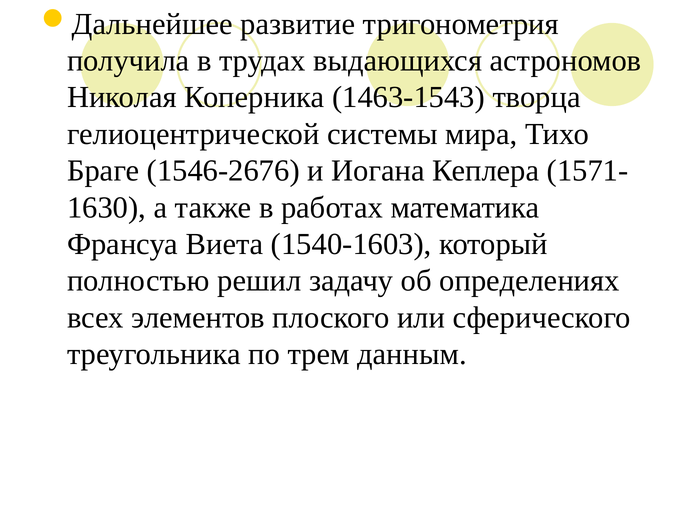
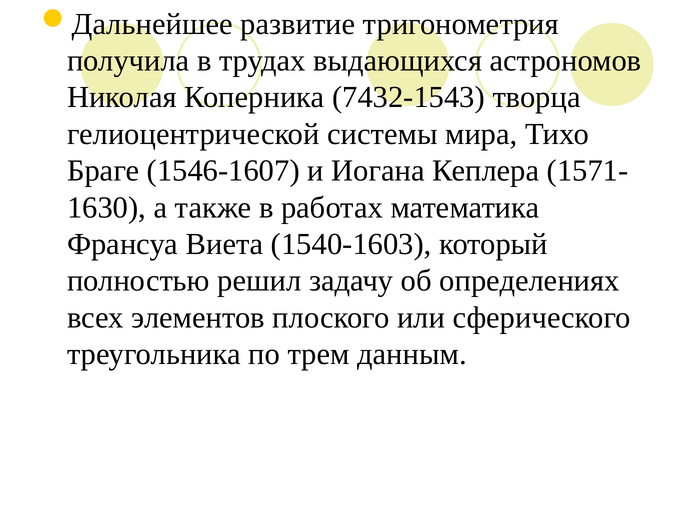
1463-1543: 1463-1543 -> 7432-1543 (408, 97)
1546-2676: 1546-2676 -> 1546-1607 (223, 171)
